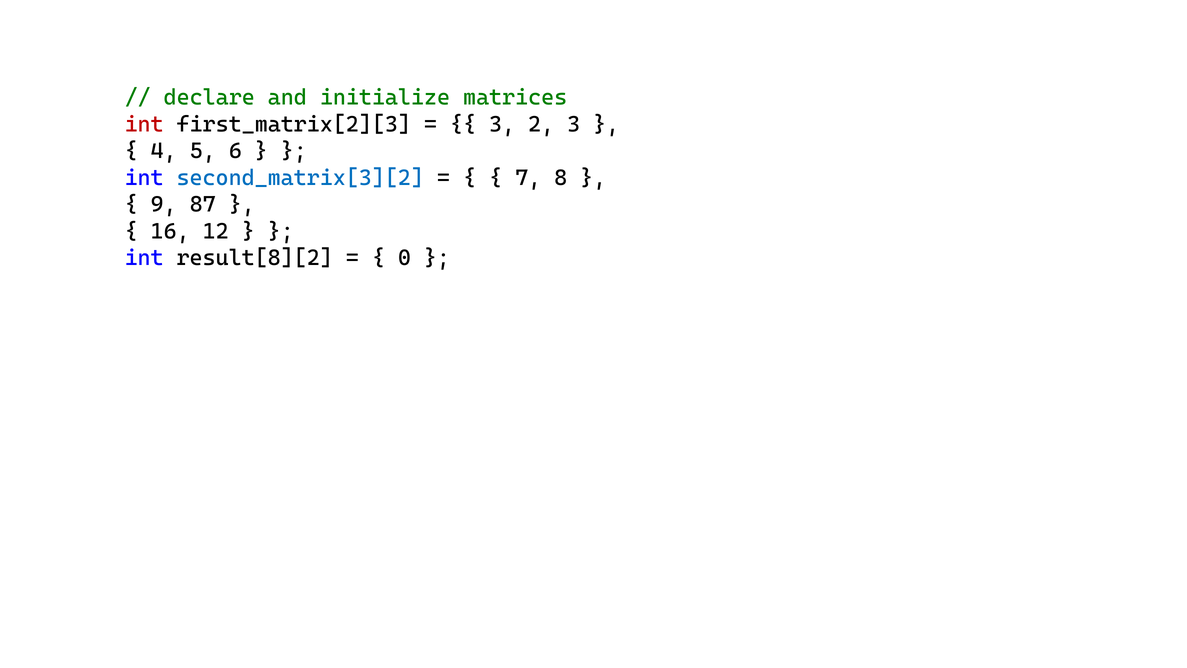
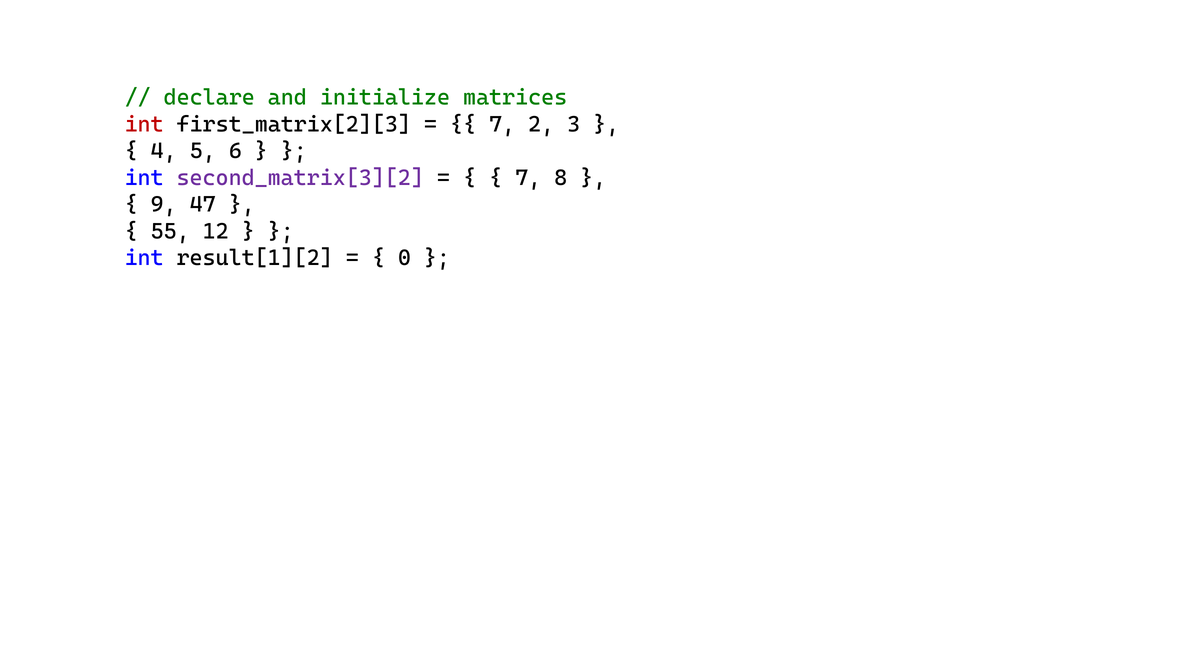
3: 3 -> 7 (502, 124)
second_matrix[3][2 colour: blue -> purple (300, 178)
87: 87 -> 47 (203, 204)
16: 16 -> 55 (170, 231)
result[8][2: result[8][2 -> result[1][2 (255, 258)
